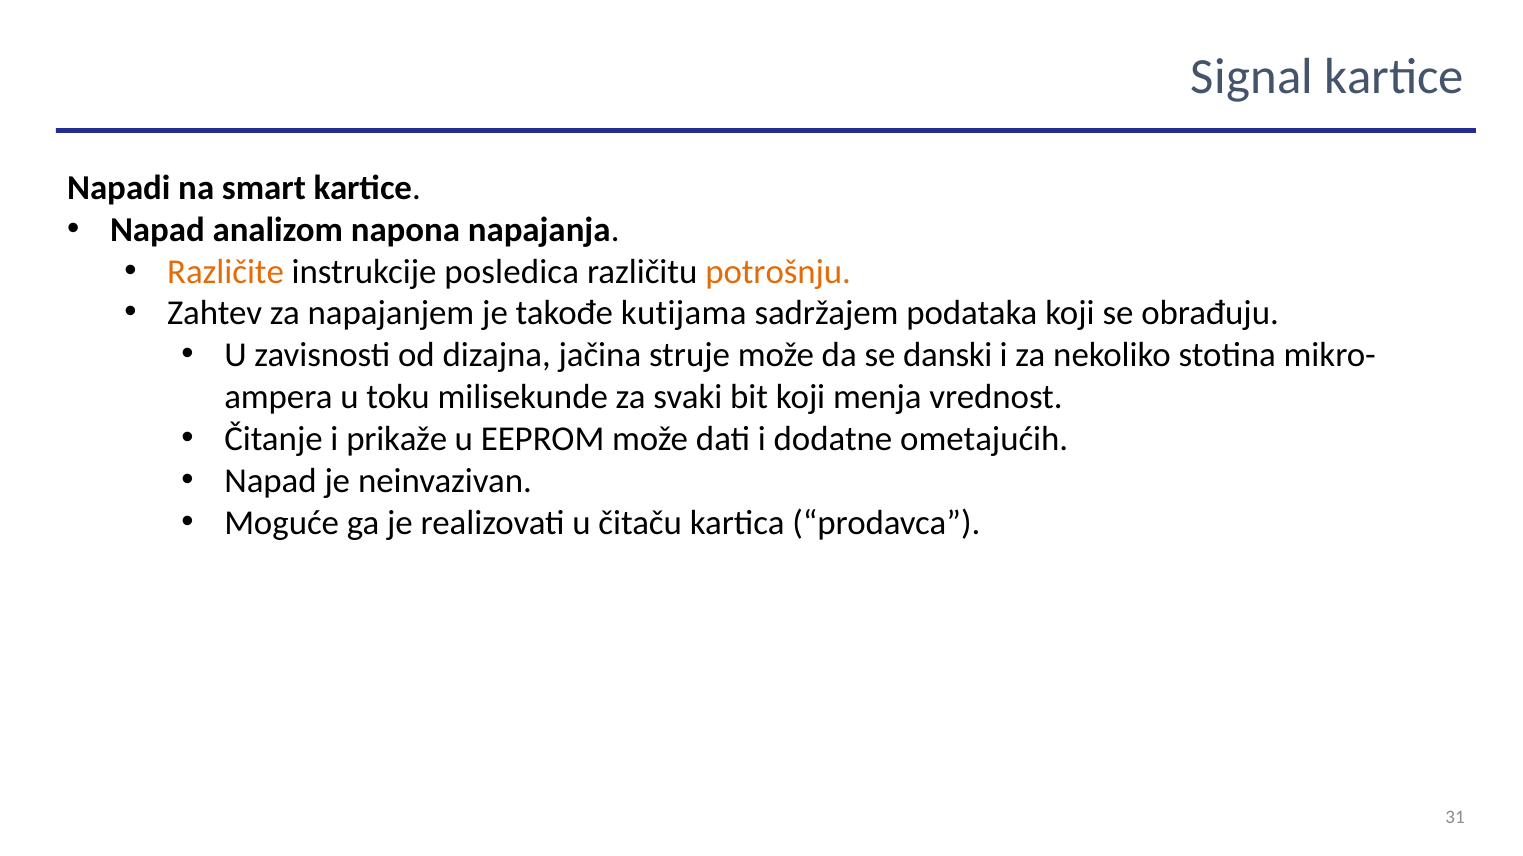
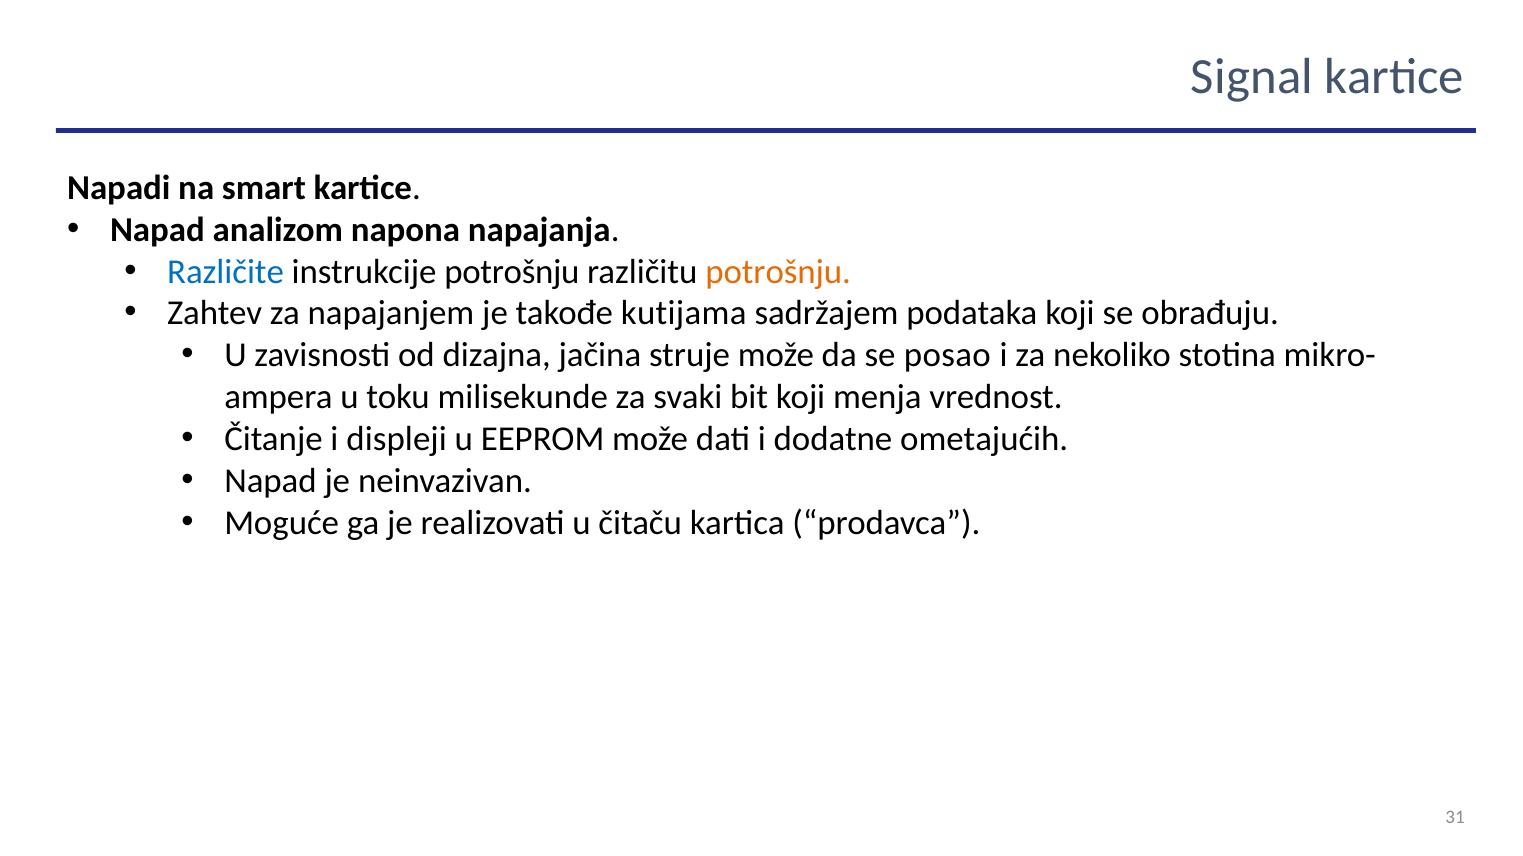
Različite colour: orange -> blue (226, 272)
instrukcije posledica: posledica -> potrošnju (512, 272)
danski: danski -> posao (947, 355)
prikaže: prikaže -> displeji (397, 439)
